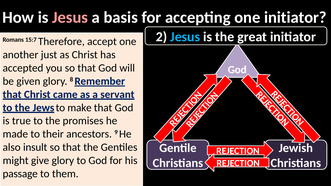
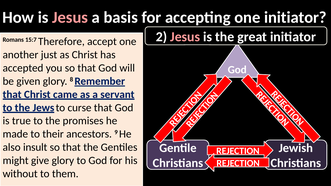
Jesus colour: light blue -> pink (185, 37)
make: make -> curse (80, 108)
passage: passage -> without (20, 174)
